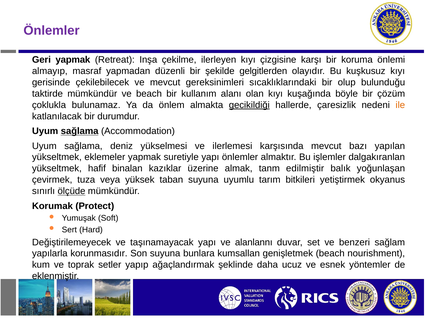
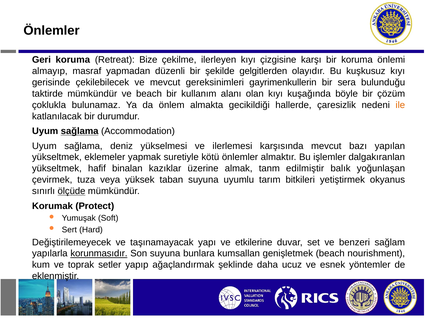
Önlemler colour: purple -> black (52, 31)
Geri yapmak: yapmak -> koruma (73, 60)
Inşa: Inşa -> Bize (148, 60)
sıcaklıklarındaki: sıcaklıklarındaki -> gayrimenkullerin (283, 83)
olup: olup -> sera (347, 83)
gecikildiği underline: present -> none (249, 105)
suretiyle yapı: yapı -> kötü (210, 158)
alanlannı: alanlannı -> etkilerine (254, 243)
korunmasıdır underline: none -> present (99, 254)
